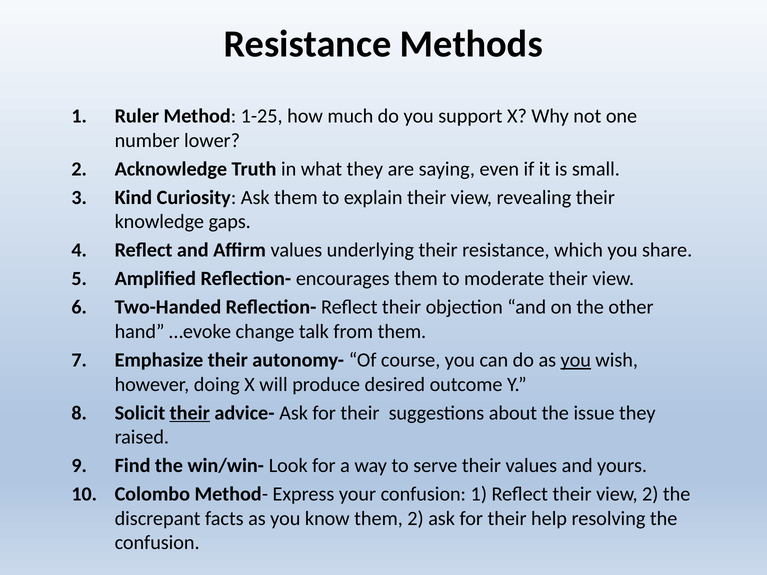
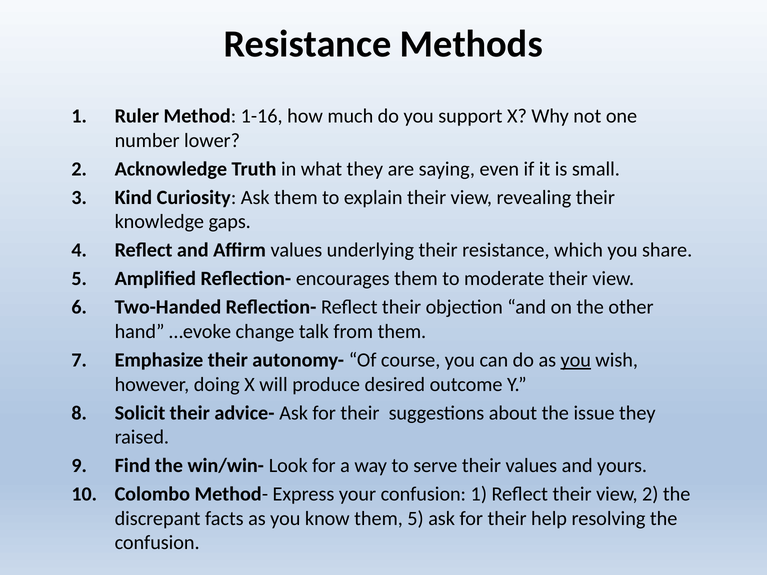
1-25: 1-25 -> 1-16 (262, 116)
their underline: present -> none (190, 413)
them 2: 2 -> 5 (416, 519)
